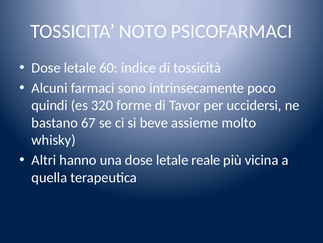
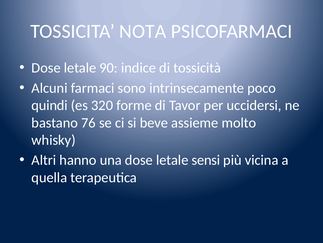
NOTO: NOTO -> NOTA (143, 31)
60: 60 -> 90 (109, 68)
67: 67 -> 76 (88, 122)
reale: reale -> sensi (206, 160)
